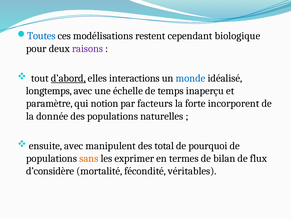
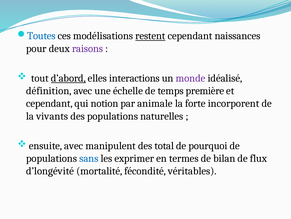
restent underline: none -> present (150, 36)
biologique: biologique -> naissances (238, 36)
monde colour: blue -> purple (191, 78)
longtemps: longtemps -> définition (49, 91)
inaperçu: inaperçu -> première (205, 91)
paramètre: paramètre -> cependant (49, 103)
facteurs: facteurs -> animale (155, 103)
donnée: donnée -> vivants (52, 116)
sans colour: orange -> blue (89, 158)
d’considère: d’considère -> d’longévité (50, 171)
